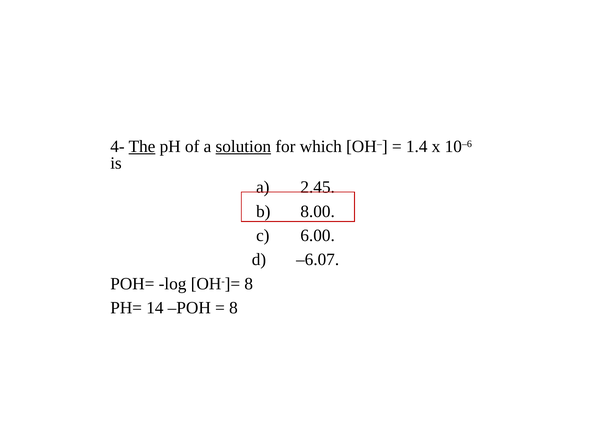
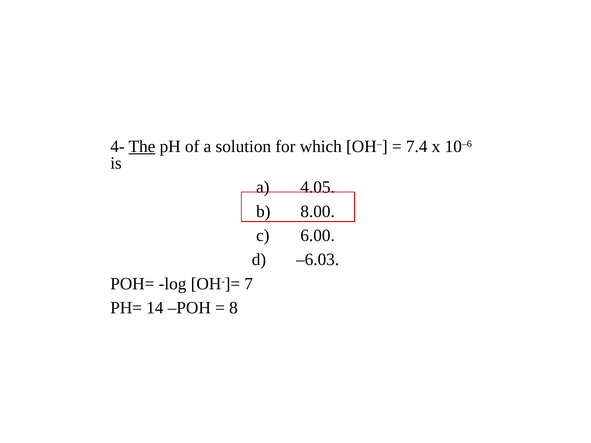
solution underline: present -> none (243, 146)
1.4: 1.4 -> 7.4 (417, 146)
2.45: 2.45 -> 4.05 (318, 187)
–6.07: –6.07 -> –6.03 (318, 260)
OH-]= 8: 8 -> 7 (249, 284)
